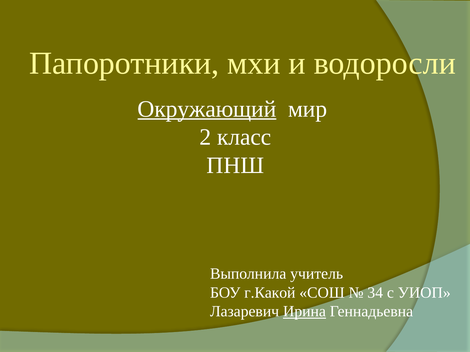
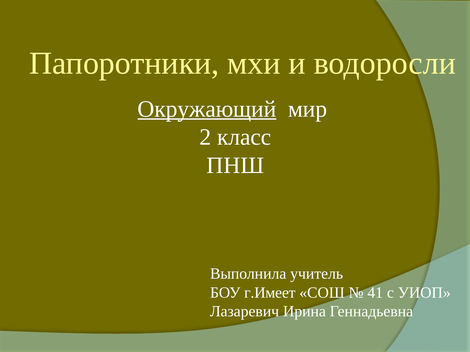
г.Какой: г.Какой -> г.Имеет (270, 293)
34: 34 -> 41 (375, 293)
Ирина underline: present -> none (304, 312)
